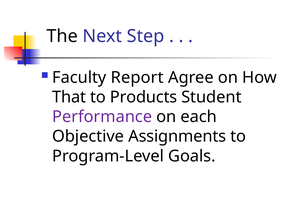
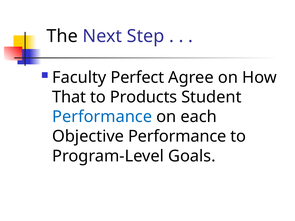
Report: Report -> Perfect (137, 78)
Performance colour: purple -> blue (102, 117)
Objective Assignments: Assignments -> Performance (177, 137)
